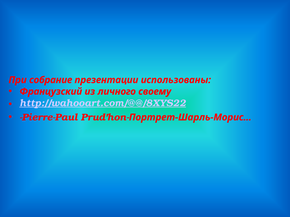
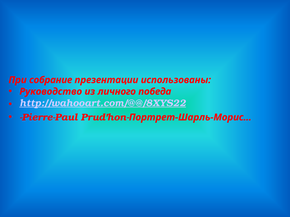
Французский: Французский -> Руководство (51, 92)
своему: своему -> победа (155, 92)
